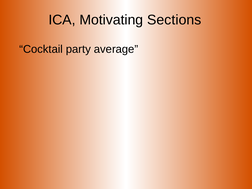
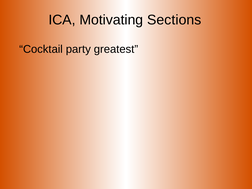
average: average -> greatest (116, 49)
